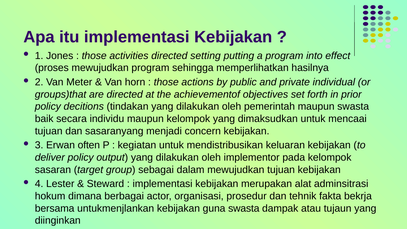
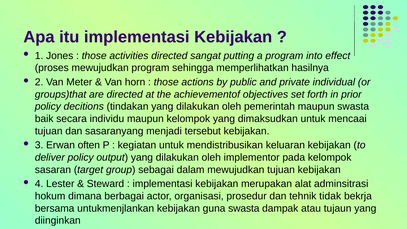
setting: setting -> sangat (206, 56)
concern: concern -> tersebut (203, 131)
fakta: fakta -> tidak (330, 196)
